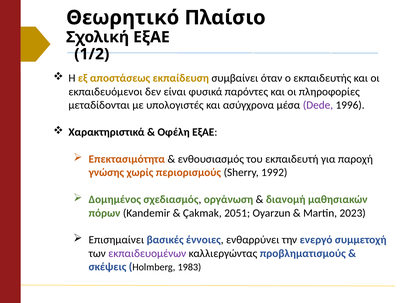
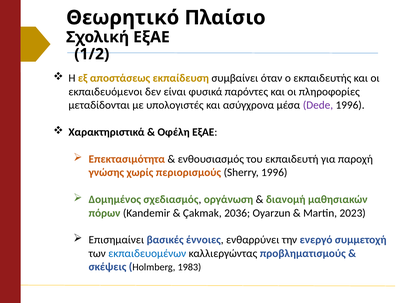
Sherry 1992: 1992 -> 1996 (274, 173)
2051: 2051 -> 2036 (237, 213)
εκπαιδευομένων colour: purple -> blue (147, 253)
